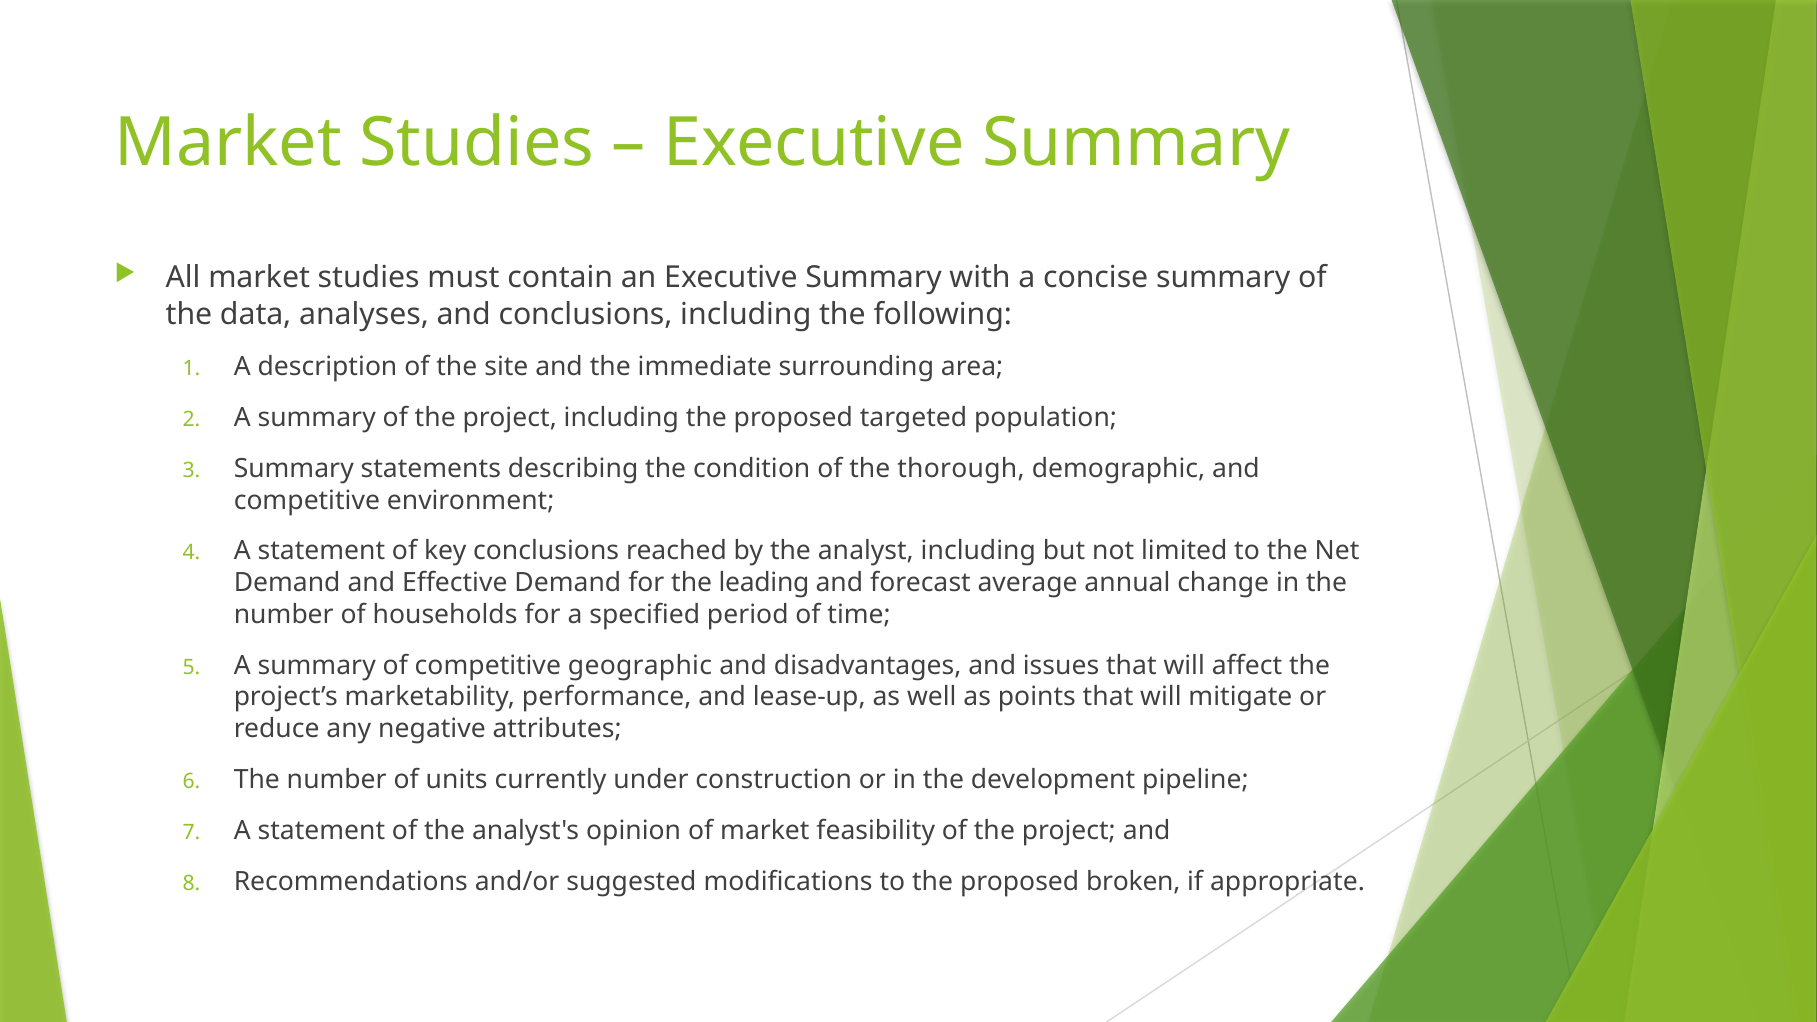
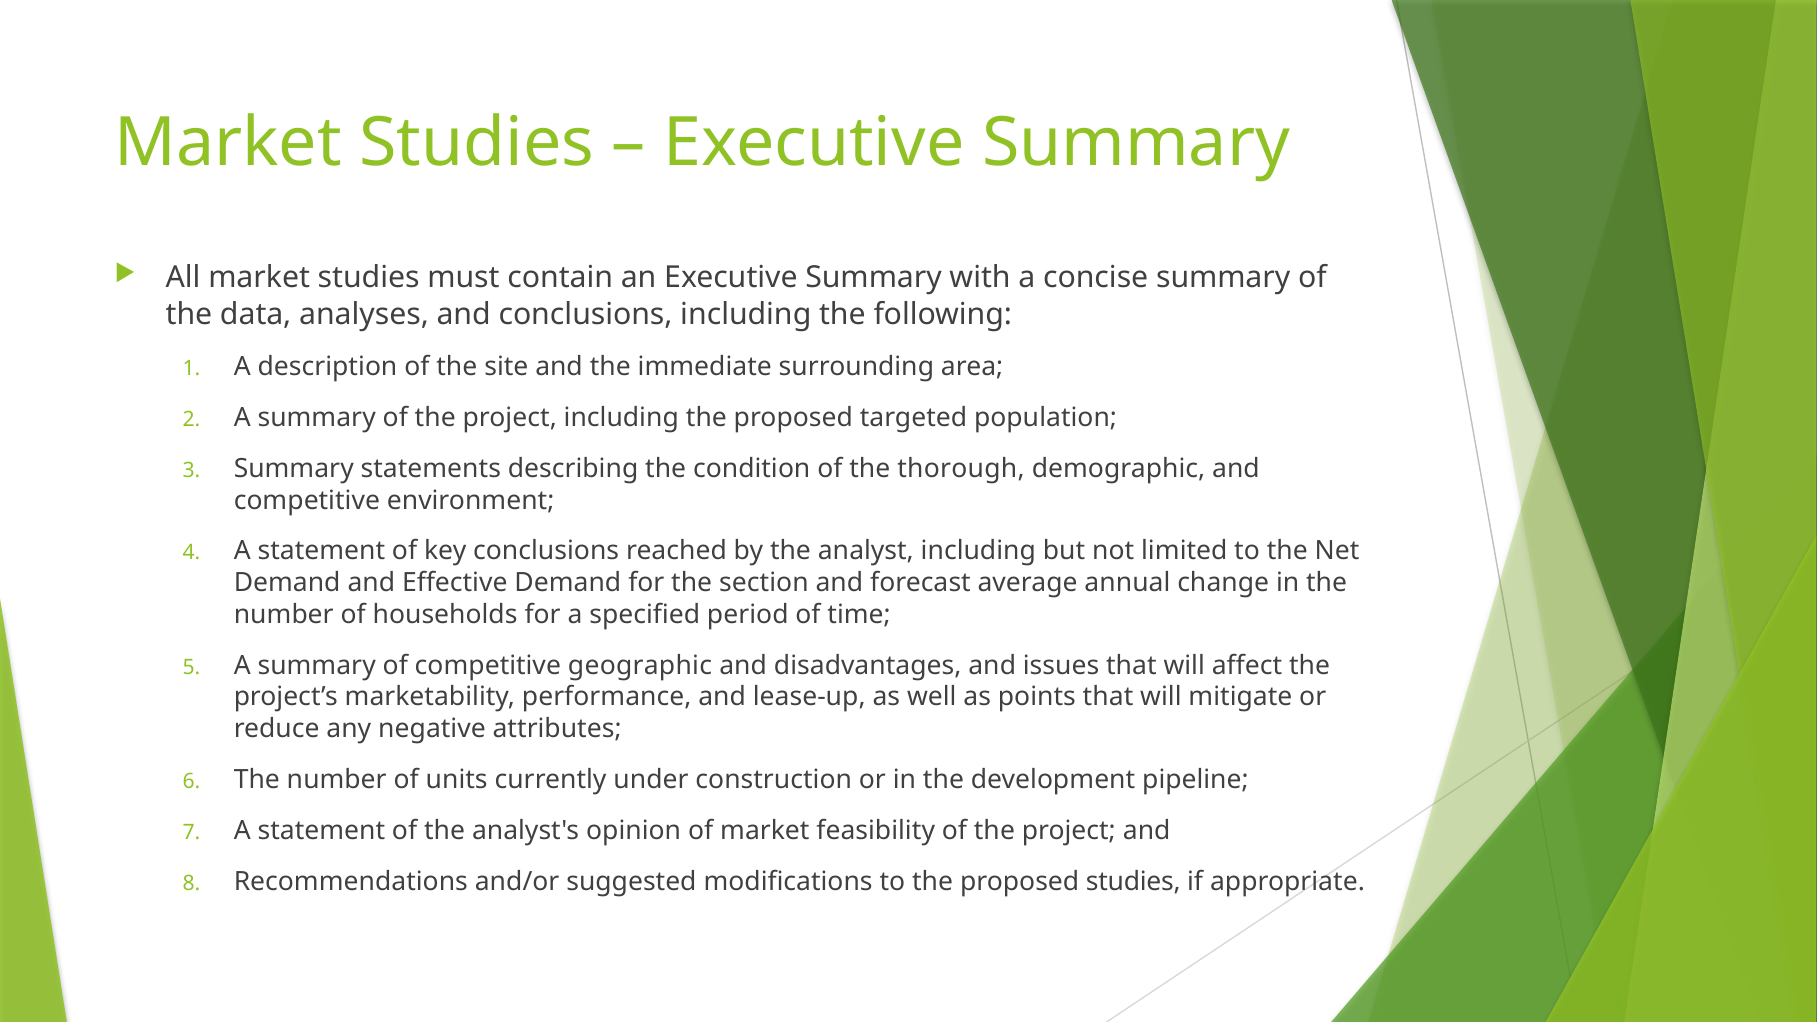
leading: leading -> section (764, 583)
proposed broken: broken -> studies (1133, 881)
